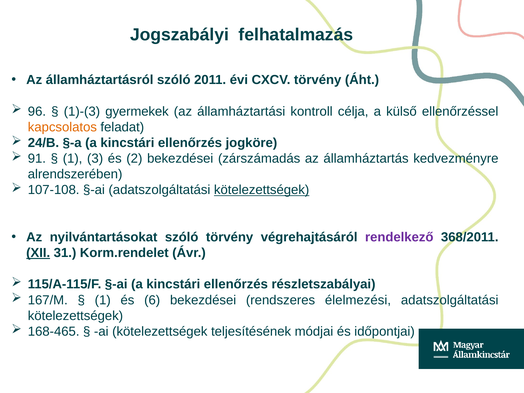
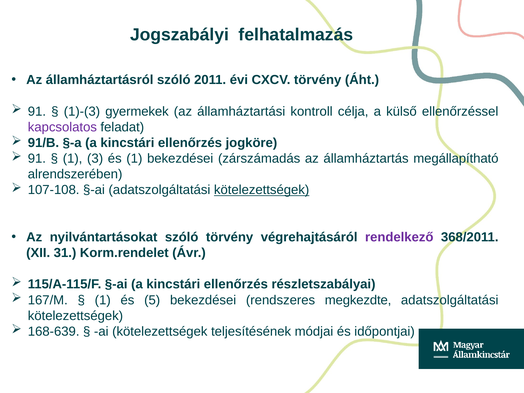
96: 96 -> 91 (37, 111)
kapcsolatos colour: orange -> purple (62, 127)
24/B: 24/B -> 91/B (43, 143)
és 2: 2 -> 1 (134, 159)
kedvezményre: kedvezményre -> megállapítható (456, 159)
XII underline: present -> none (38, 253)
6: 6 -> 5 (152, 300)
élelmezési: élelmezési -> megkezdte (358, 300)
168-465: 168-465 -> 168-639 (54, 331)
